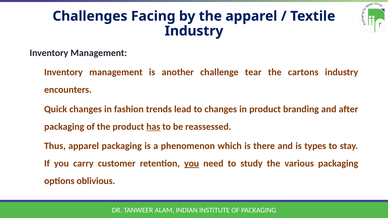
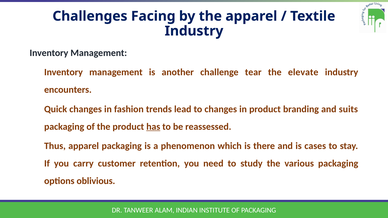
cartons: cartons -> elevate (303, 72)
after: after -> suits (348, 109)
types: types -> cases (315, 146)
you underline: present -> none (192, 164)
